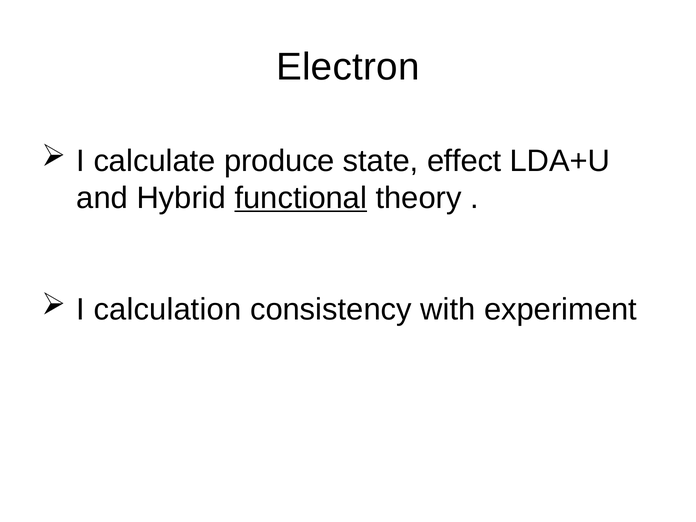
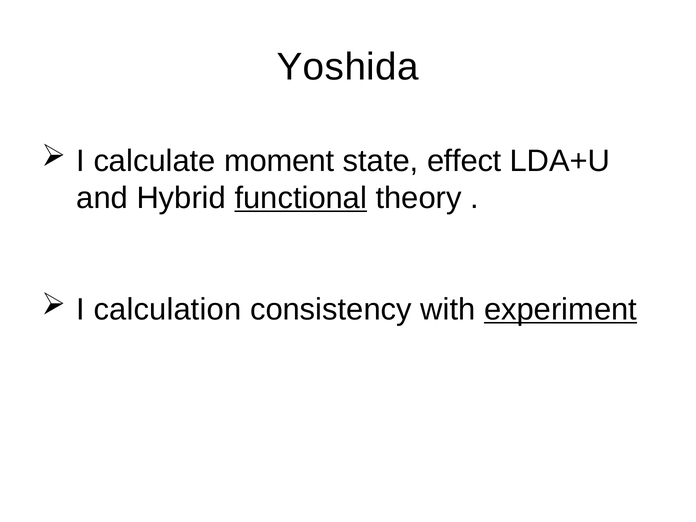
Electron: Electron -> Yoshida (348, 67)
produce: produce -> moment (279, 161)
experiment underline: none -> present (561, 309)
